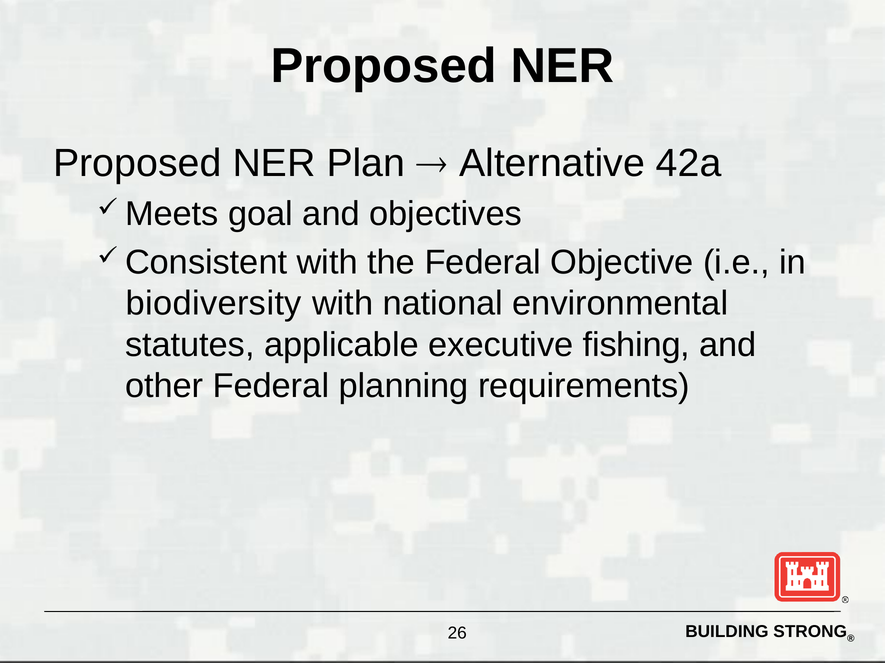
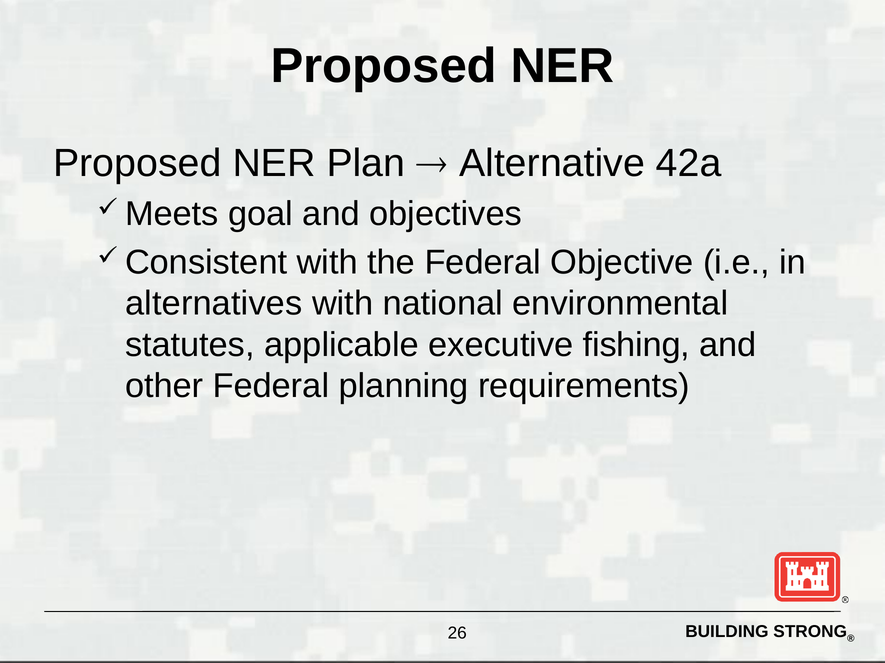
biodiversity: biodiversity -> alternatives (214, 304)
